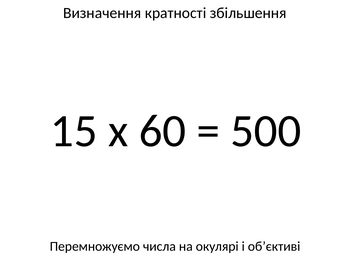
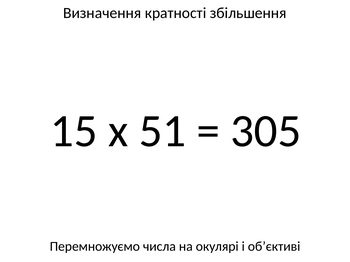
60: 60 -> 51 (162, 131)
500: 500 -> 305 (266, 131)
